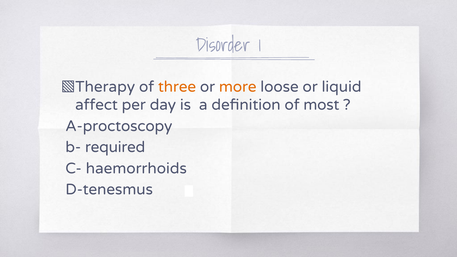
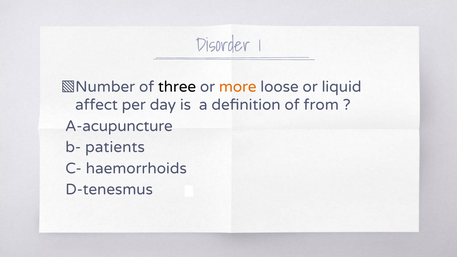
Therapy: Therapy -> Number (105, 87)
three colour: orange -> black (177, 87)
most: most -> from (321, 105)
A-proctoscopy: A-proctoscopy -> A-acupuncture (119, 126)
required: required -> patients (115, 147)
